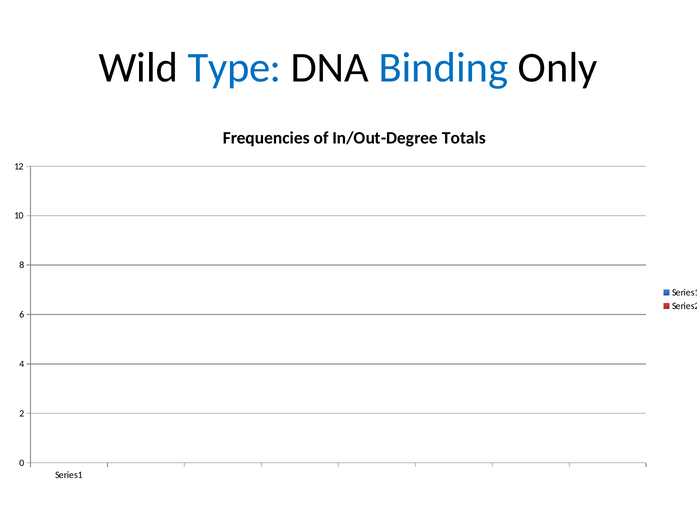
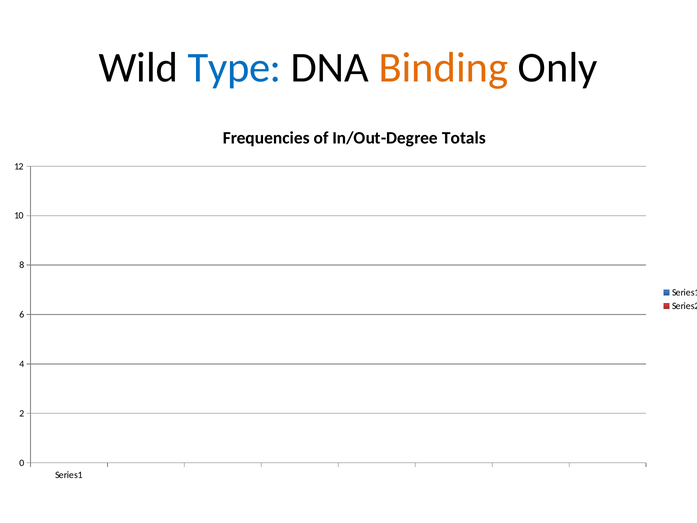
Binding colour: blue -> orange (443, 67)
